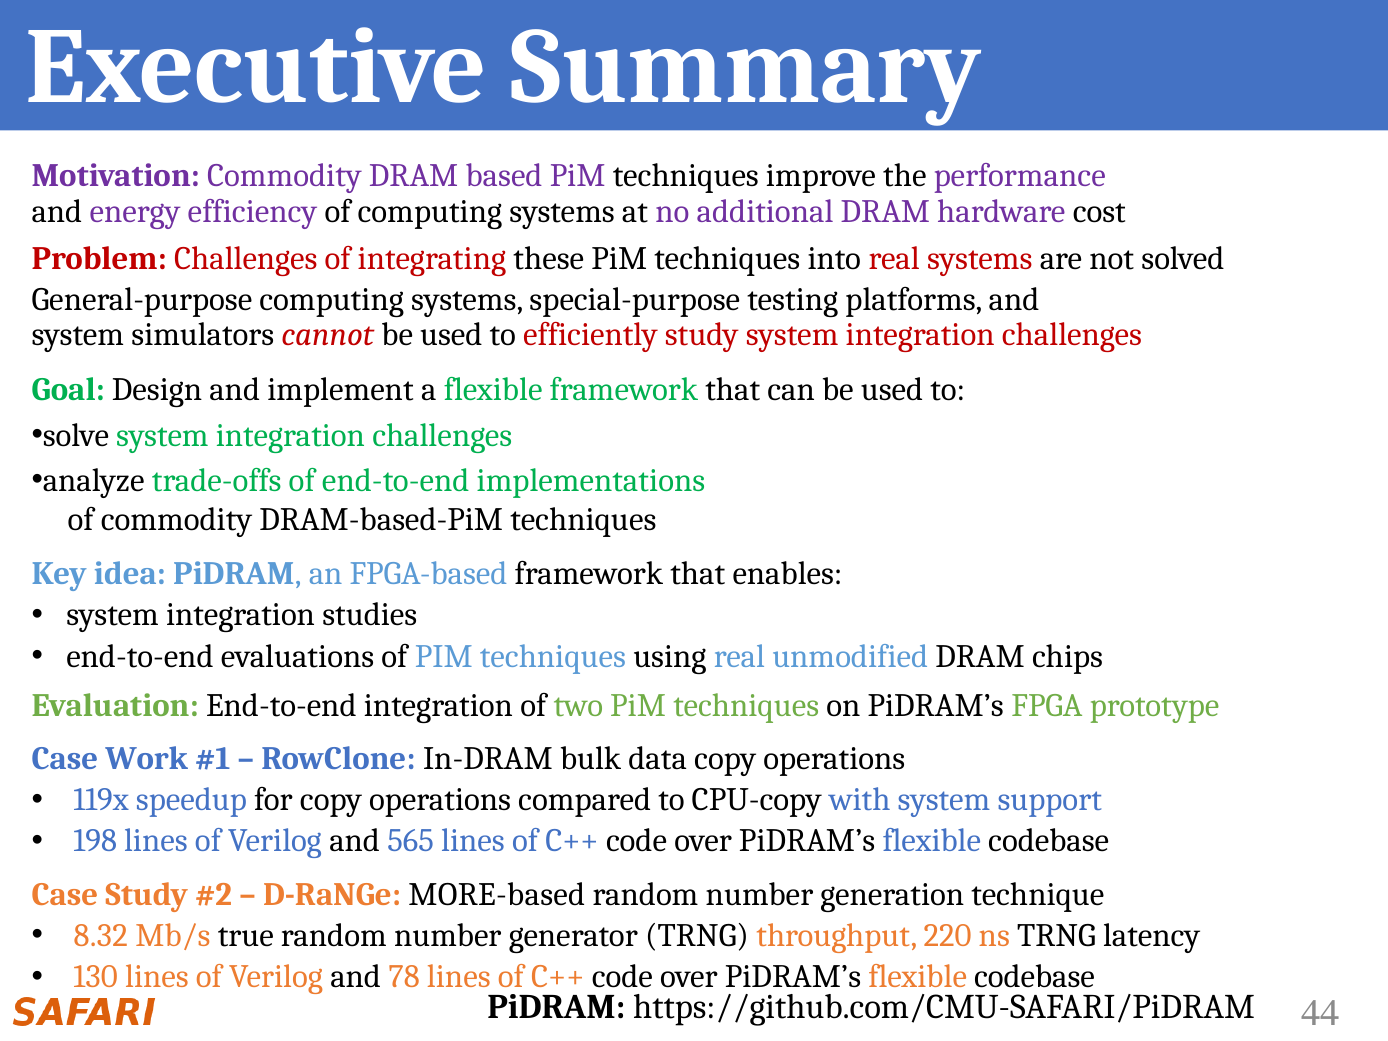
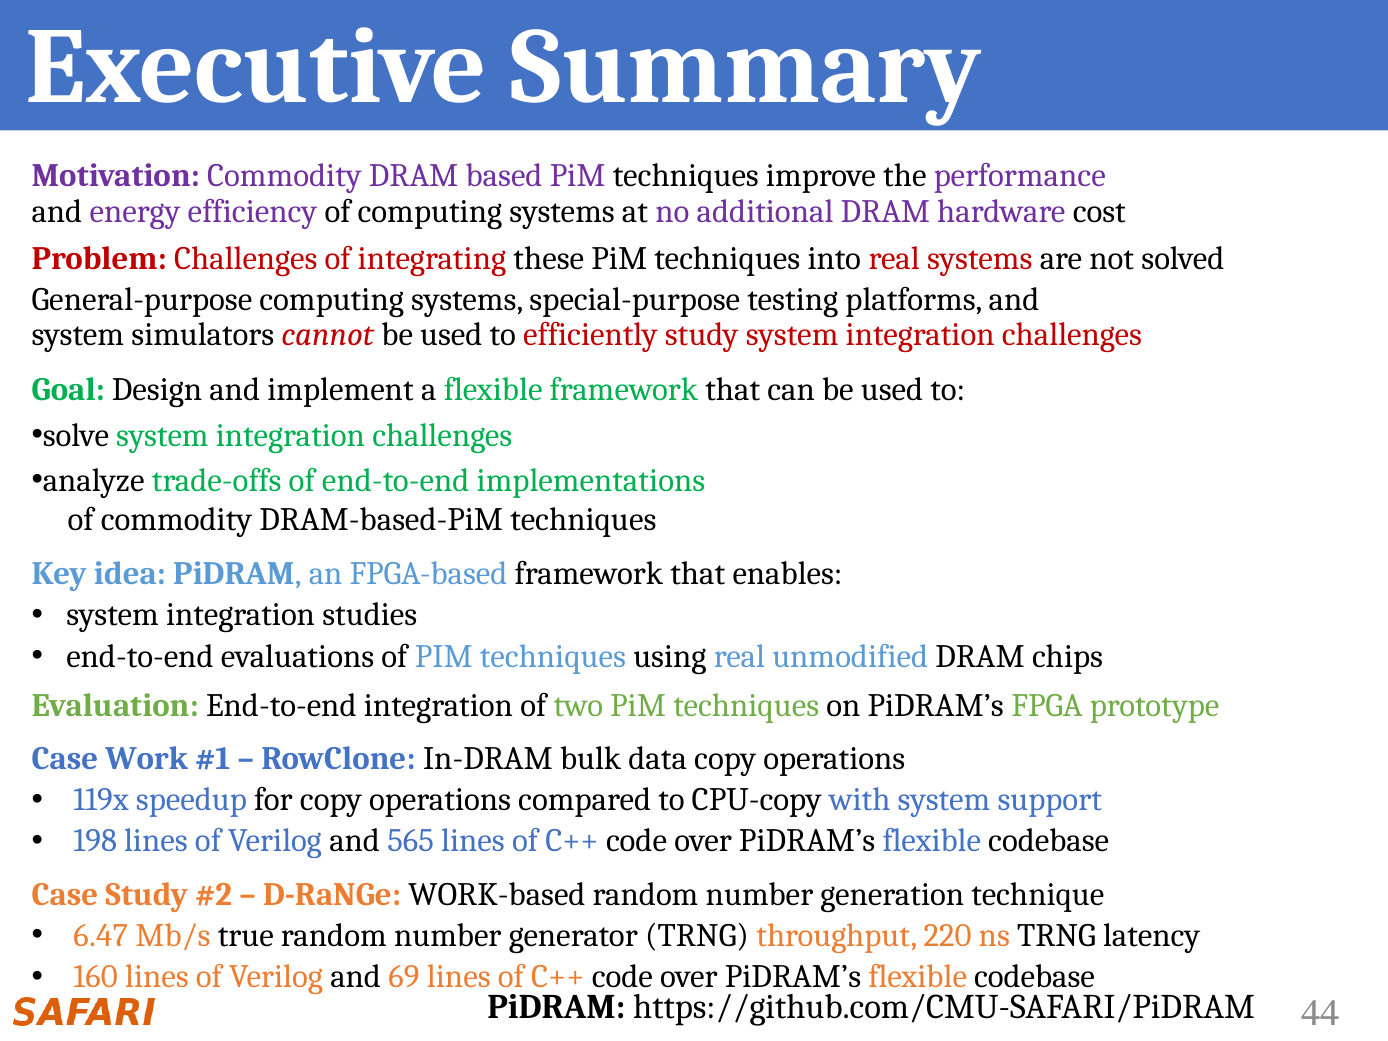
MORE-based: MORE-based -> WORK-based (497, 894)
8.32: 8.32 -> 6.47 (101, 935)
130: 130 -> 160 (96, 977)
78: 78 -> 69 (404, 977)
